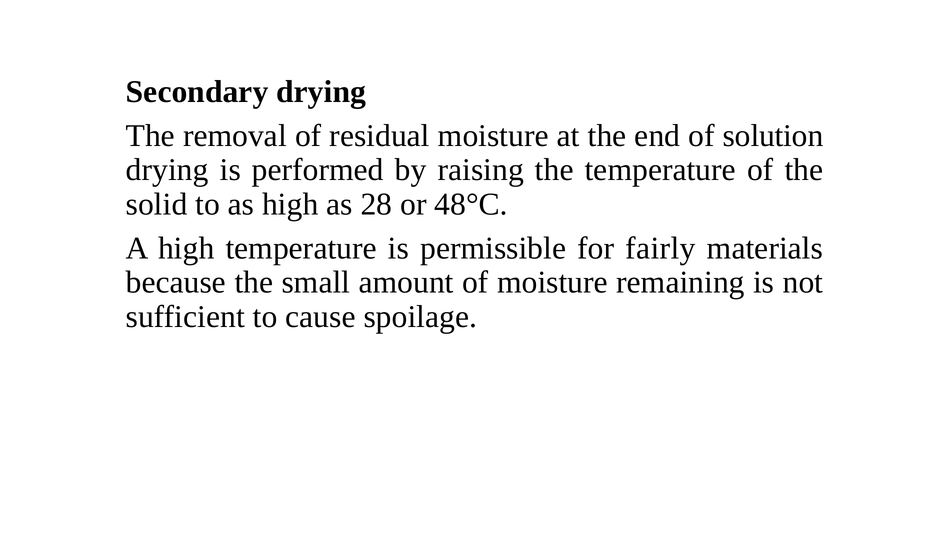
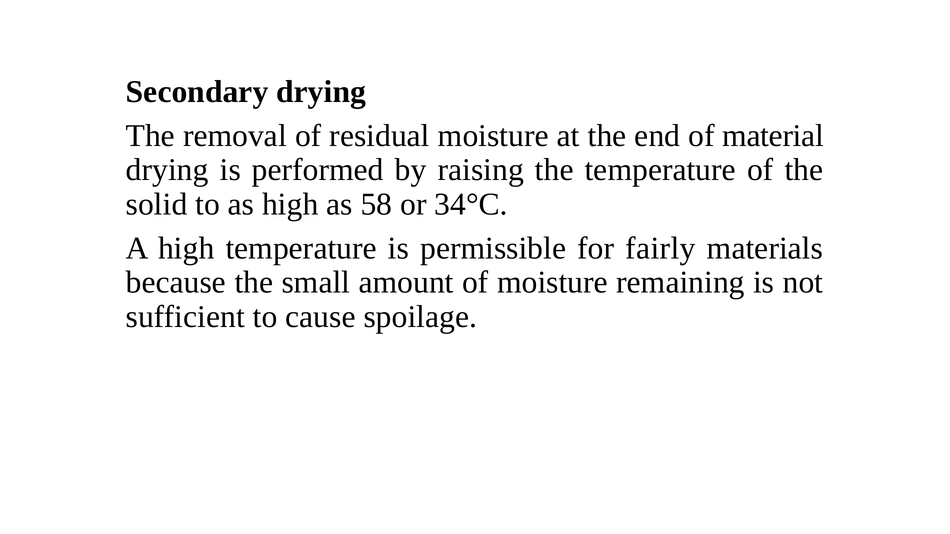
solution: solution -> material (773, 136)
28: 28 -> 58 (376, 204)
48°C: 48°C -> 34°C (471, 204)
